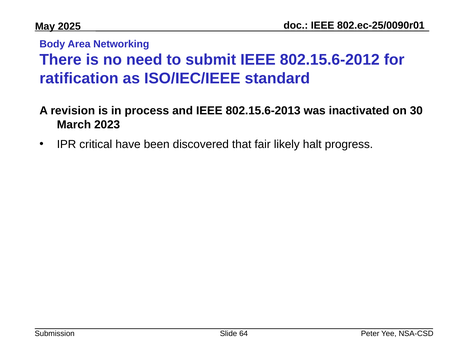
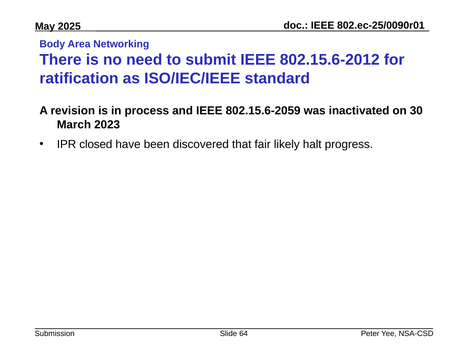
802.15.6-2013: 802.15.6-2013 -> 802.15.6-2059 (263, 111)
critical: critical -> closed (96, 144)
